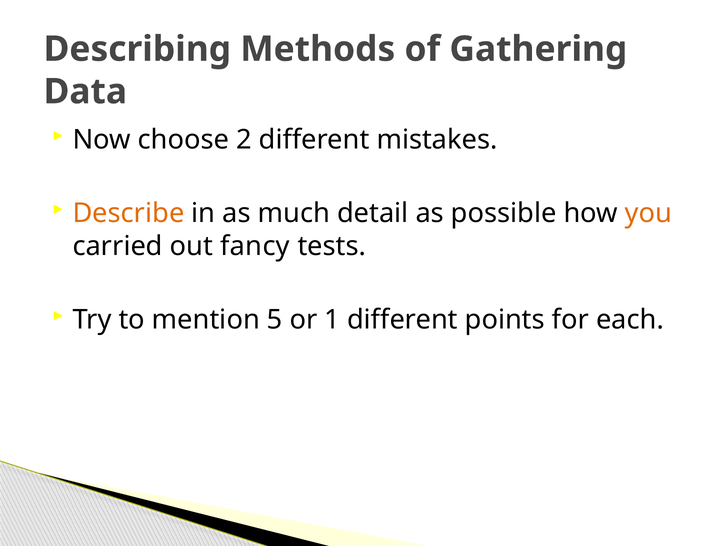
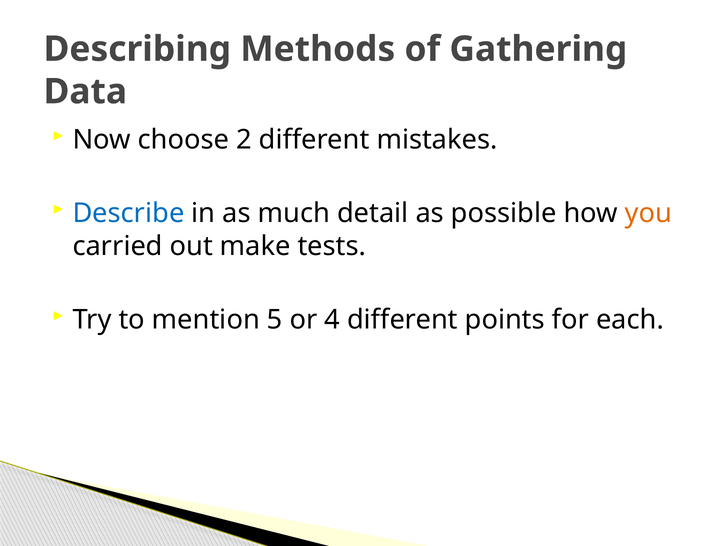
Describe colour: orange -> blue (129, 213)
fancy: fancy -> make (255, 246)
1: 1 -> 4 (332, 319)
